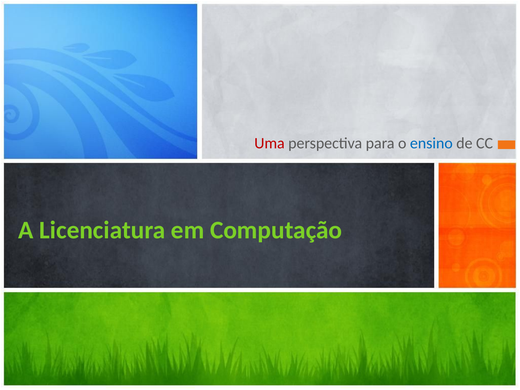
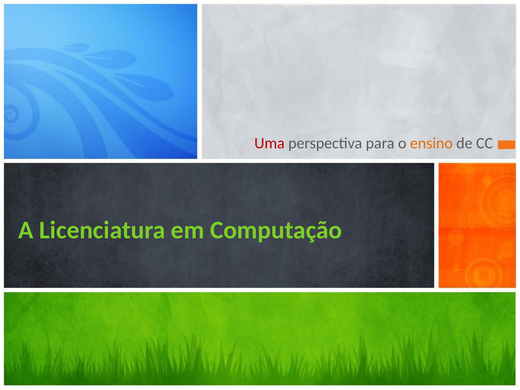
ensino colour: blue -> orange (431, 143)
